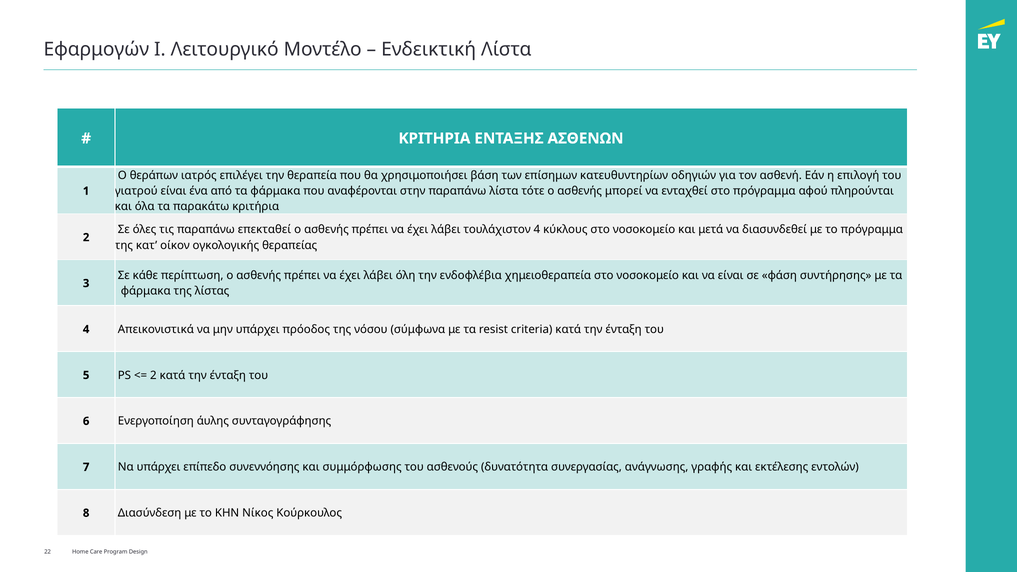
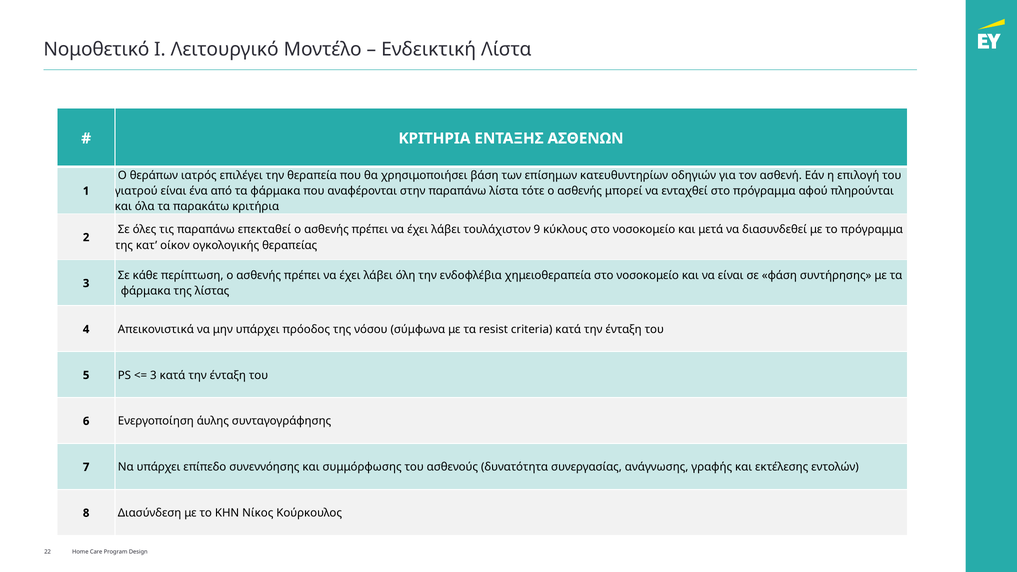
Εφαρμογών: Εφαρμογών -> Νομοθετικό (96, 49)
τουλάχιστον 4: 4 -> 9 (537, 230)
2: 2 -> 3 (153, 375)
